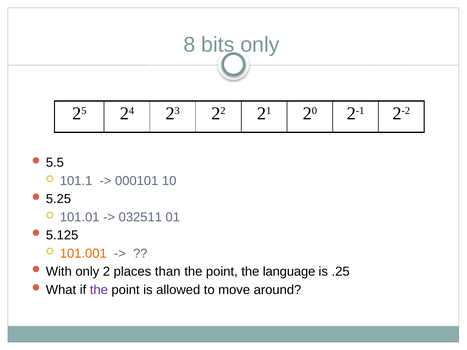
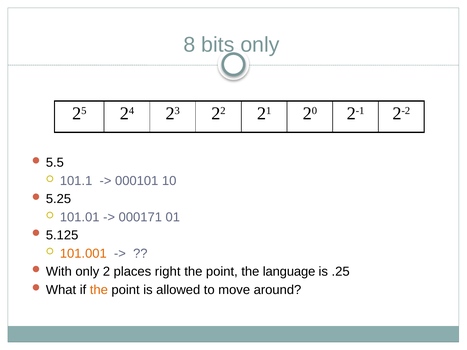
032511: 032511 -> 000171 (140, 217)
than: than -> right (168, 272)
the colour: purple -> orange (99, 290)
